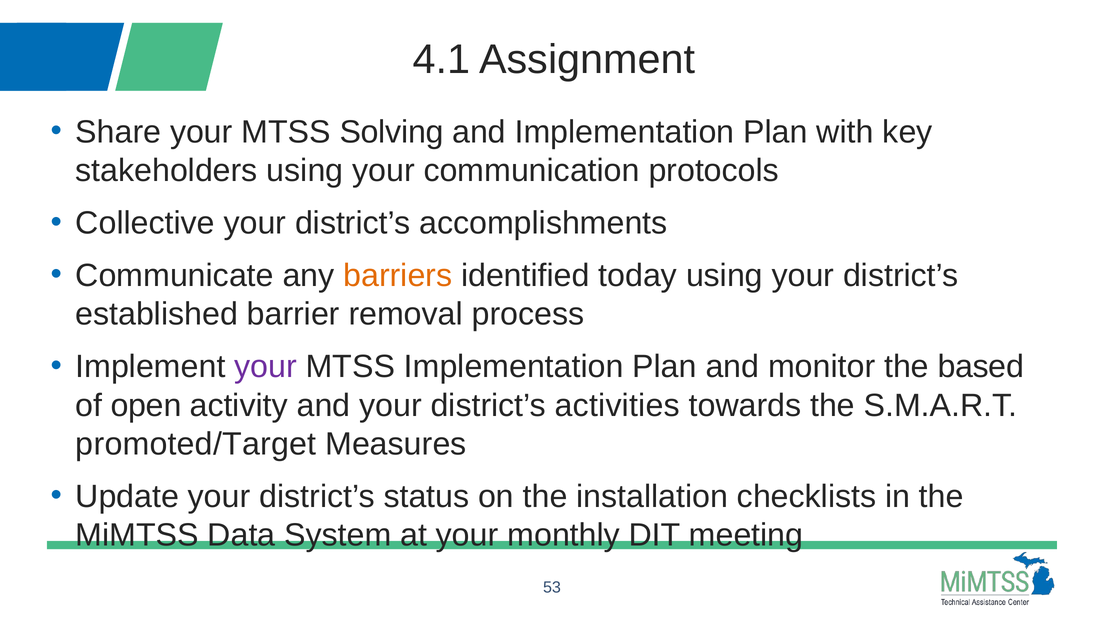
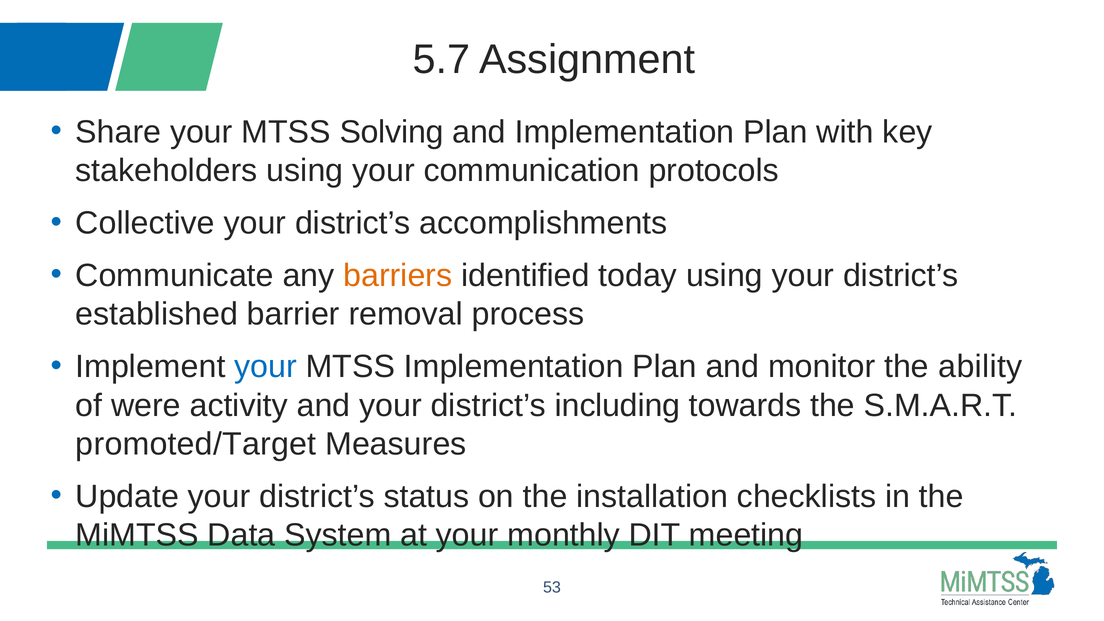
4.1: 4.1 -> 5.7 (441, 60)
your colour: purple -> blue (266, 367)
based: based -> ability (980, 367)
open: open -> were (146, 405)
activities: activities -> including (618, 405)
